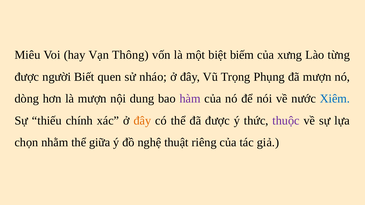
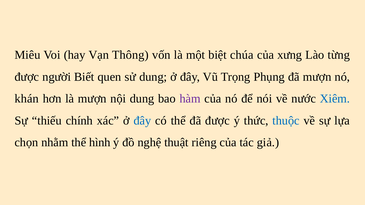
biếm: biếm -> chúa (242, 55)
sử nháo: nháo -> dung (153, 77)
dòng: dòng -> khán (27, 99)
đây colour: orange -> blue (142, 121)
thuộc colour: purple -> blue (286, 121)
giữa: giữa -> hình (100, 143)
